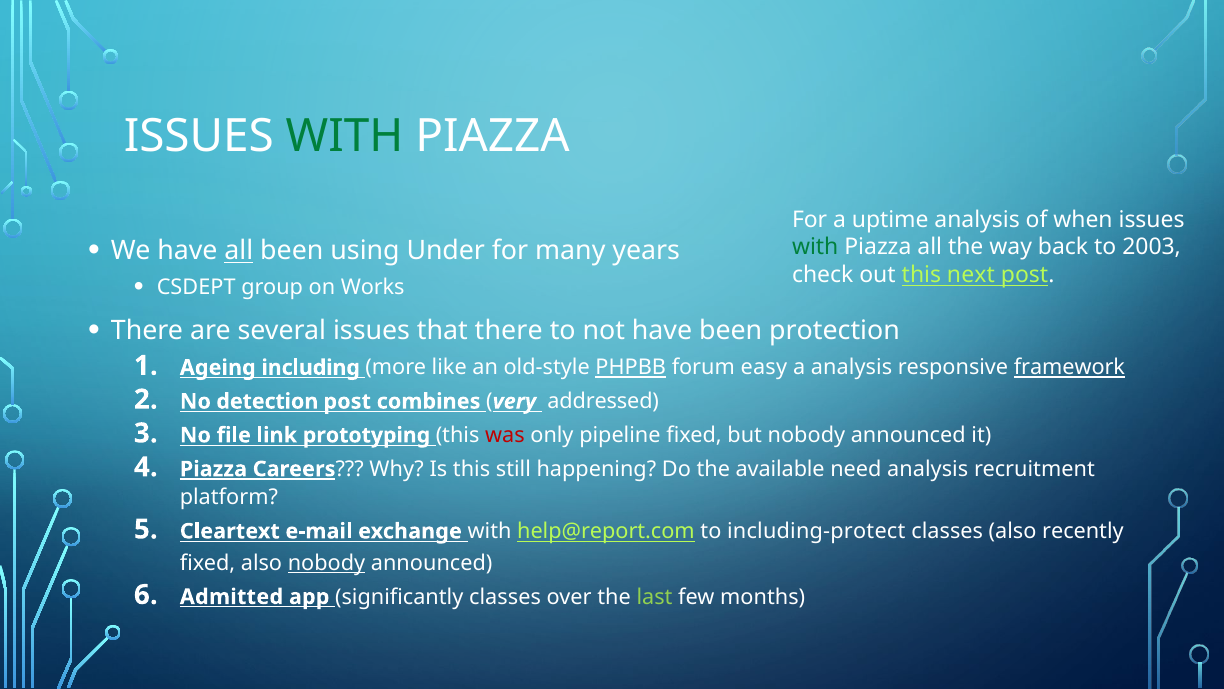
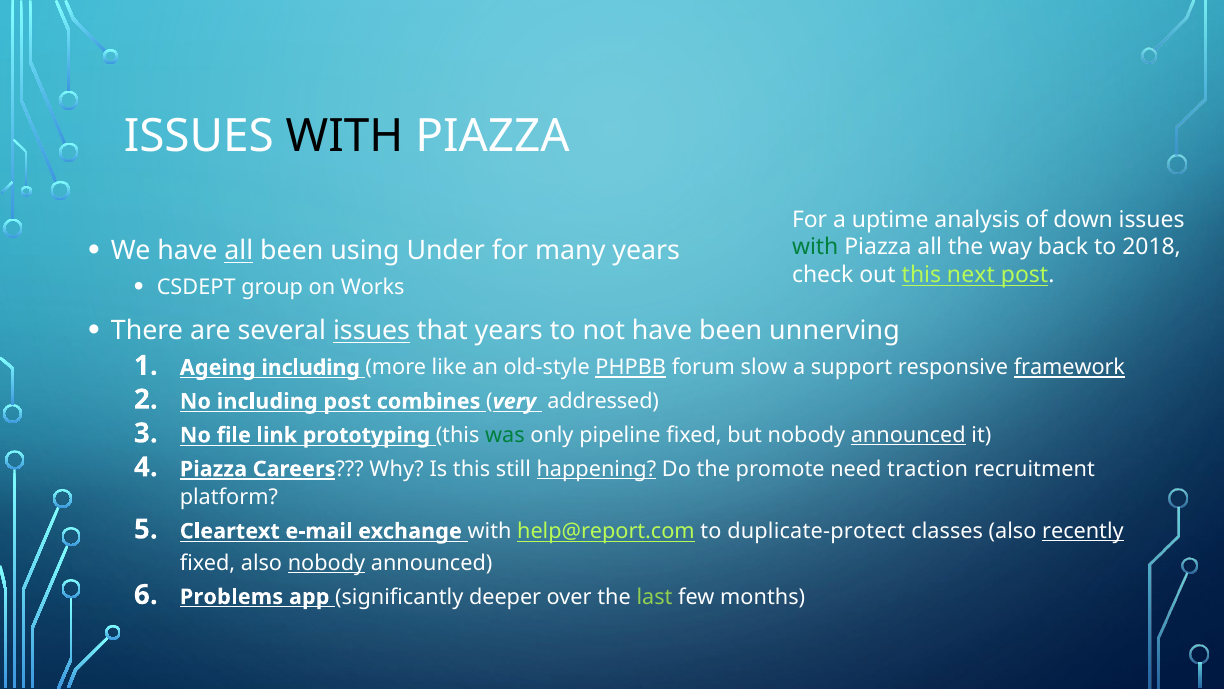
WITH colour: green -> black (345, 136)
when: when -> down (1083, 220)
2003: 2003 -> 2018 (1152, 247)
issues underline: none -> present (372, 331)
that there: there -> years (509, 331)
protection: protection -> unnerving (834, 331)
easy: easy -> slow (764, 367)
a analysis: analysis -> support (851, 367)
No detection: detection -> including (267, 401)
was colour: red -> green (505, 435)
announced underline: none -> present (908, 435)
happening underline: none -> present (596, 469)
available: available -> promote (780, 469)
need analysis: analysis -> traction (928, 469)
including-protect: including-protect -> duplicate-protect (816, 531)
recently underline: none -> present (1083, 531)
Admitted: Admitted -> Problems (231, 596)
significantly classes: classes -> deeper (505, 596)
